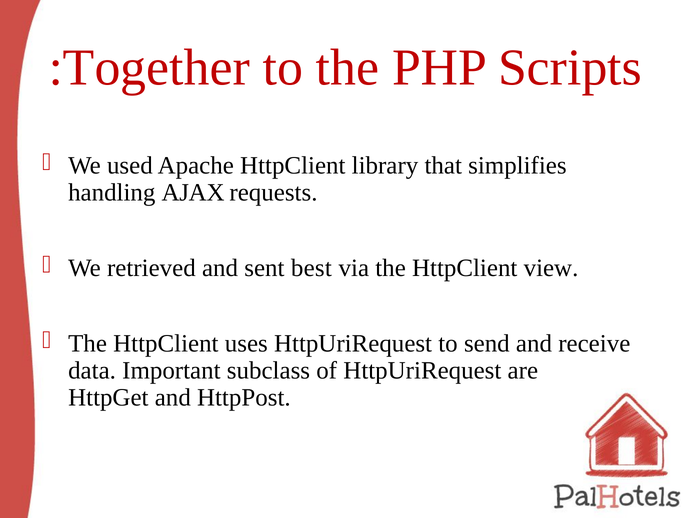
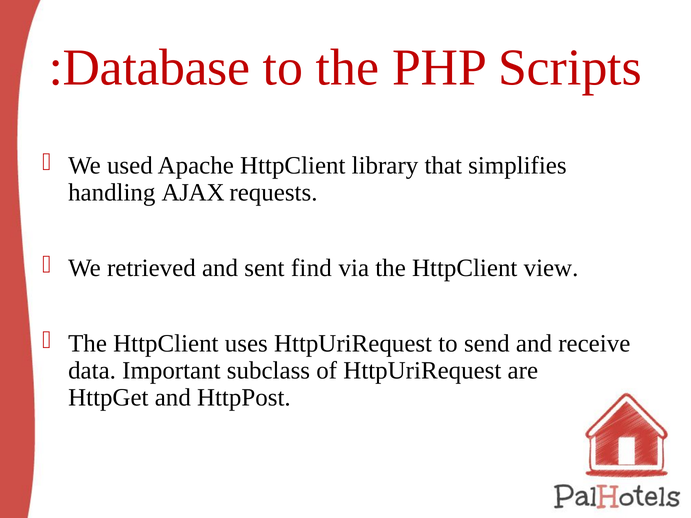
Together: Together -> Database (157, 68)
best: best -> find (311, 268)
